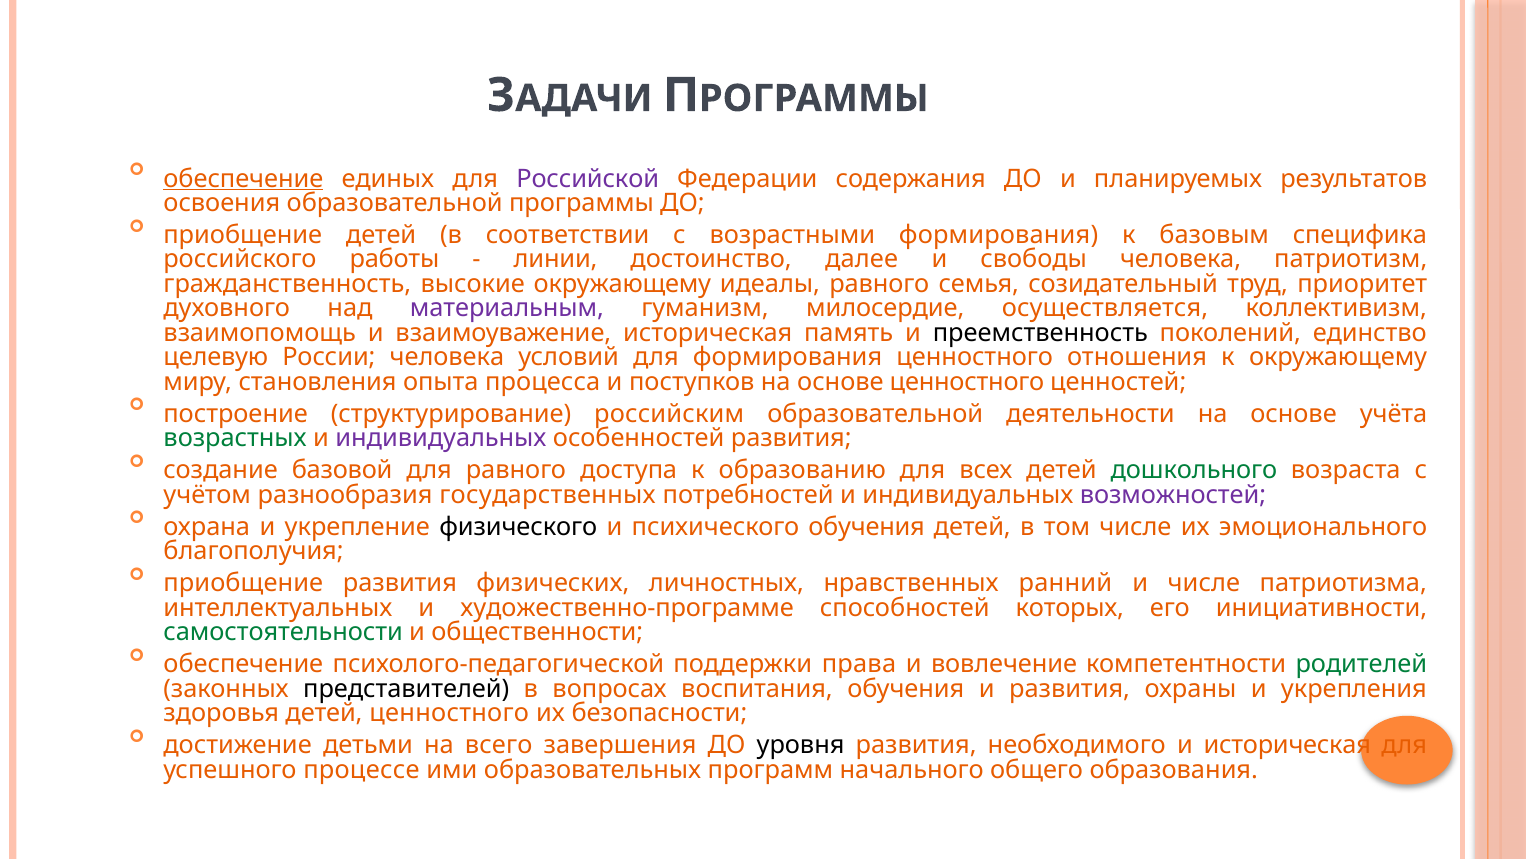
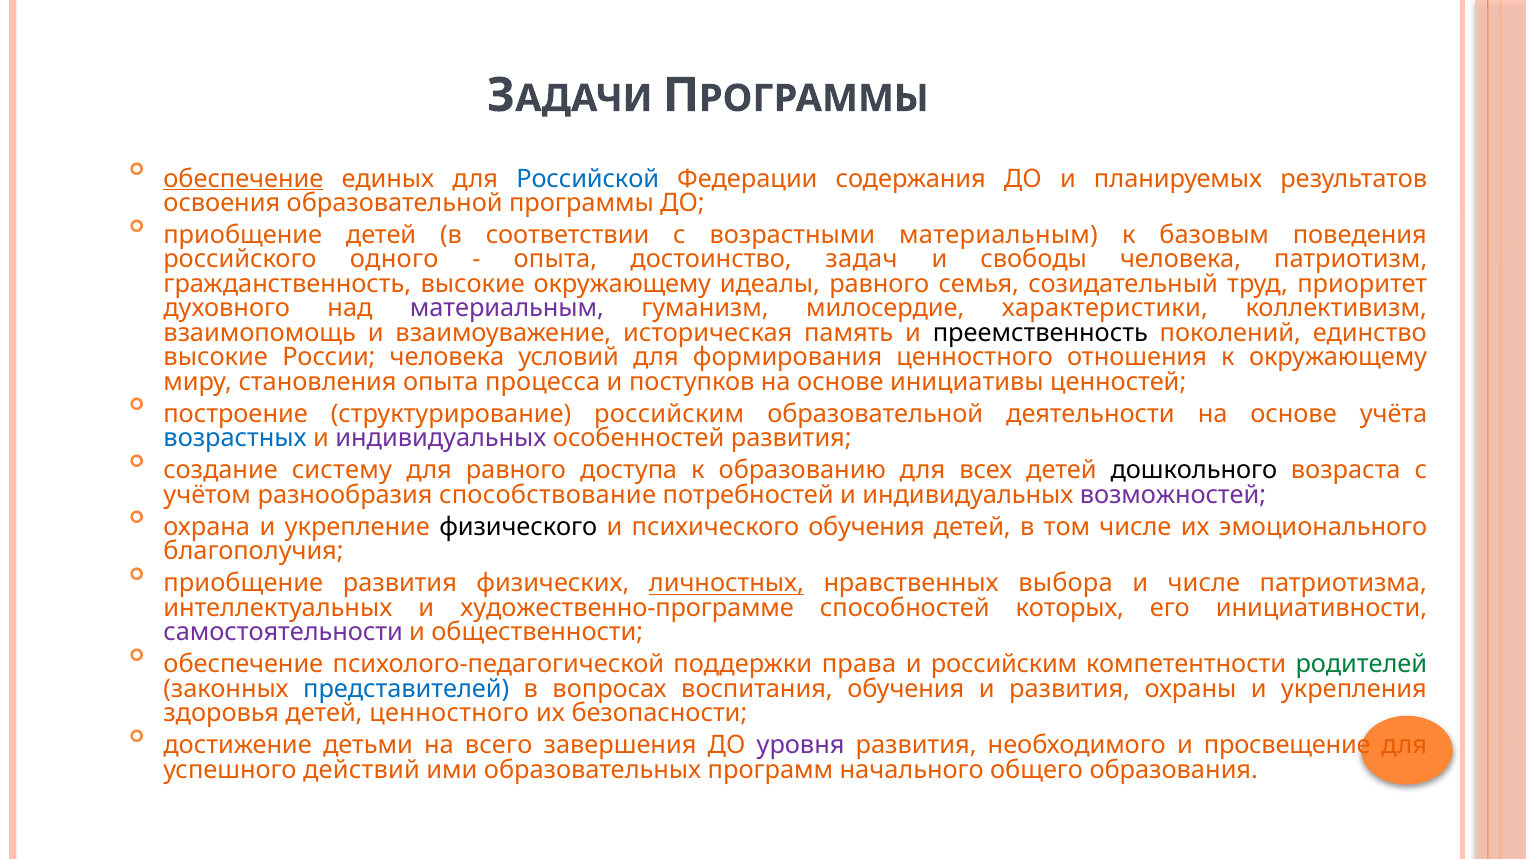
Российской colour: purple -> blue (588, 179)
возрастными формирования: формирования -> материальным (998, 235)
специфика: специфика -> поведения (1360, 235)
работы: работы -> одного (394, 259)
линии: линии -> опыта (555, 259)
далее: далее -> задач (862, 259)
осуществляется: осуществляется -> характеристики (1105, 308)
целевую: целевую -> высокие (216, 357)
основе ценностного: ценностного -> инициативы (967, 382)
возрастных colour: green -> blue (235, 438)
базовой: базовой -> систему (342, 470)
дошкольного colour: green -> black (1194, 470)
государственных: государственных -> способствование (548, 494)
личностных underline: none -> present (726, 583)
ранний: ранний -> выбора (1065, 583)
самостоятельности colour: green -> purple (283, 632)
и вовлечение: вовлечение -> российским (1004, 664)
представителей colour: black -> blue (406, 688)
уровня colour: black -> purple (801, 745)
и историческая: историческая -> просвещение (1287, 745)
процессе: процессе -> действий (361, 769)
